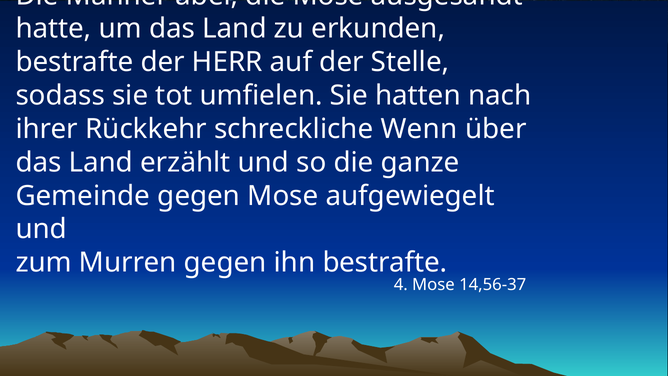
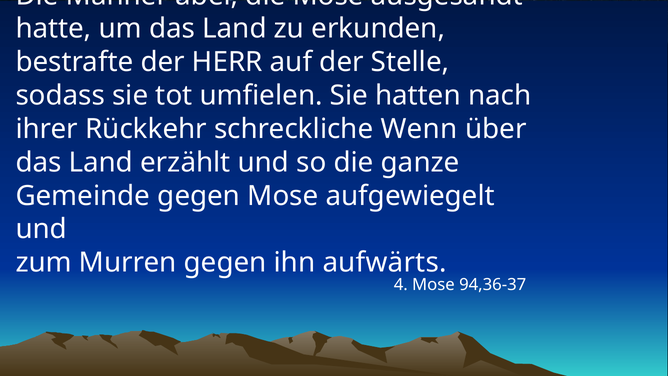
ihn bestrafte: bestrafte -> aufwärts (385, 262)
14,56-37: 14,56-37 -> 94,36-37 (493, 284)
